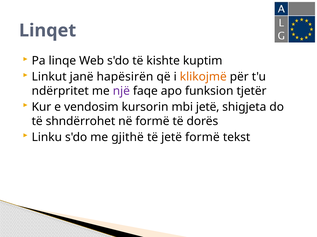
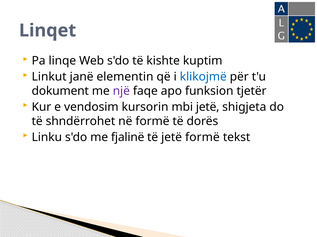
hapësirën: hapësirën -> elementin (125, 77)
klikojmë colour: orange -> blue (203, 77)
ndërpritet: ndërpritet -> dokument (60, 91)
gjithë: gjithë -> fjalinë (128, 138)
